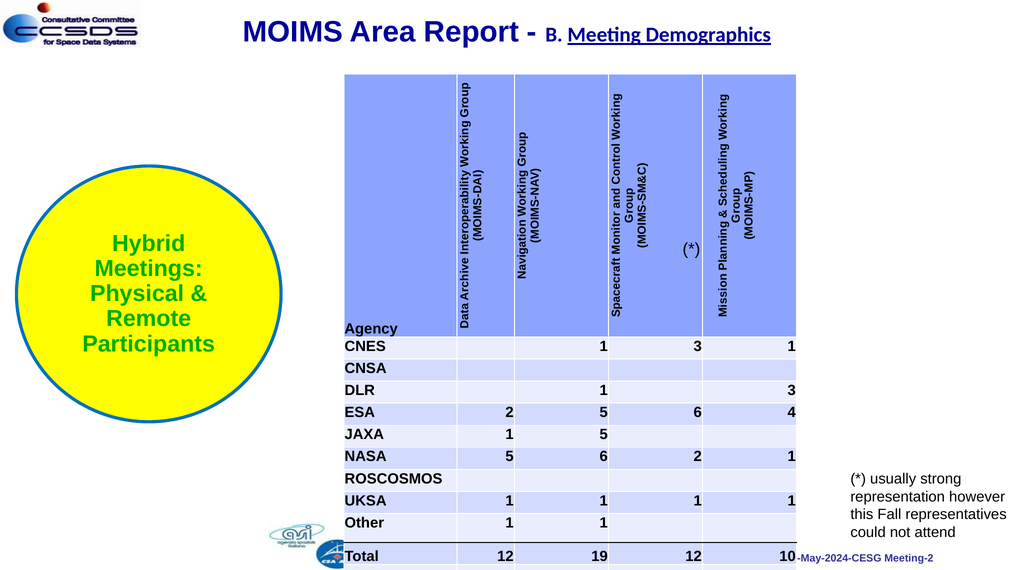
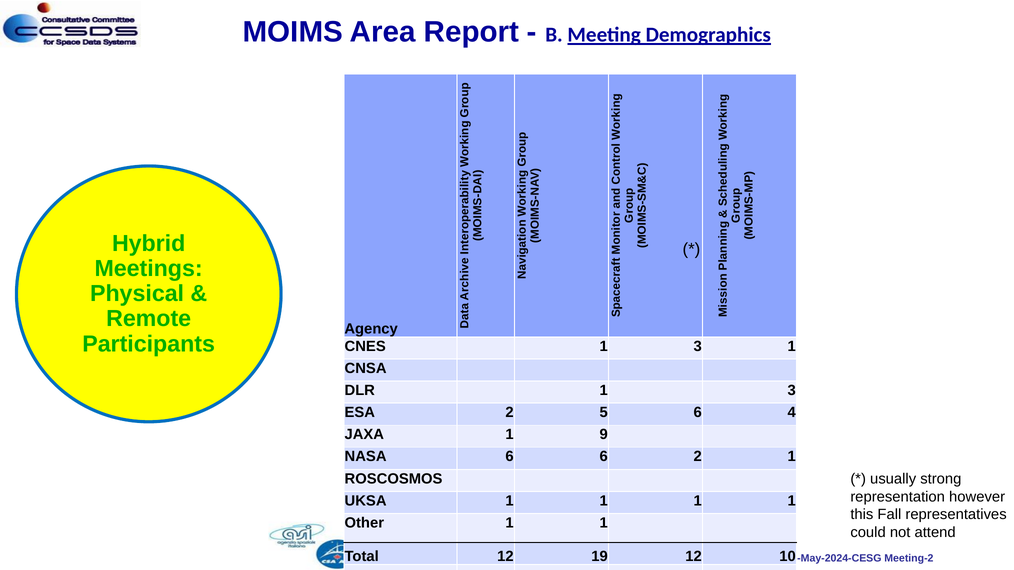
1 5: 5 -> 9 (604, 435)
NASA 5: 5 -> 6 (510, 457)
